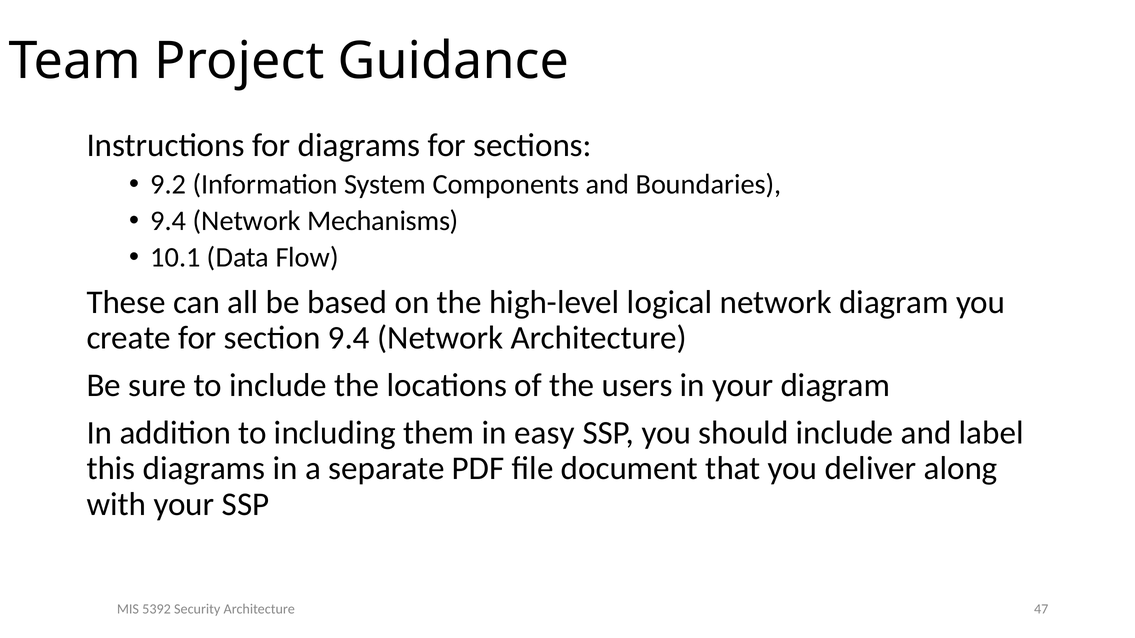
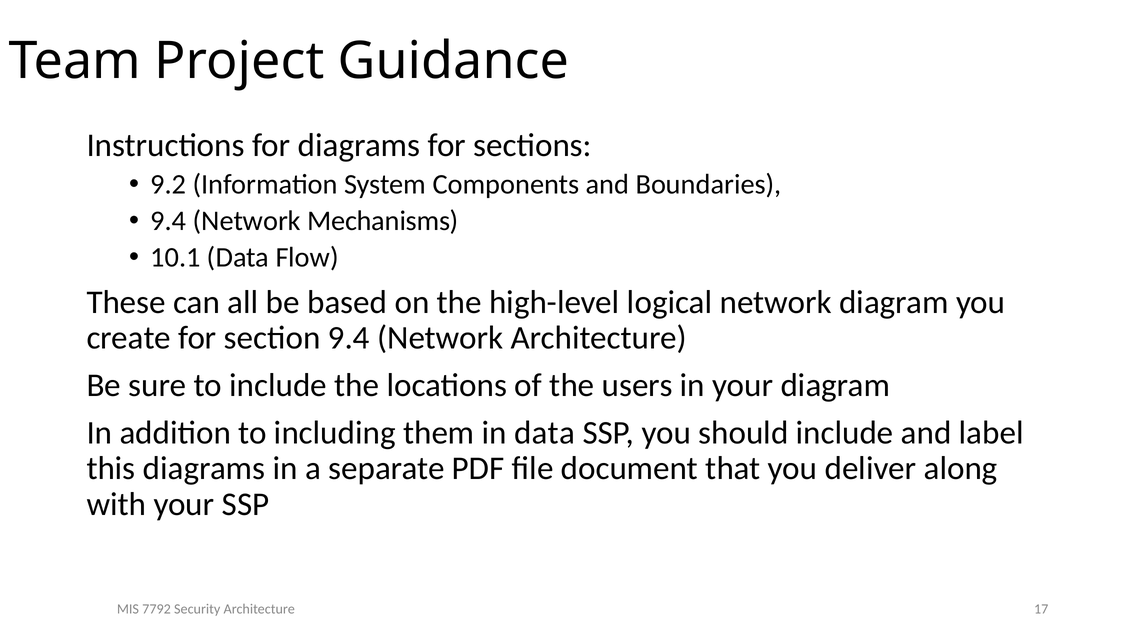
in easy: easy -> data (545, 433)
5392: 5392 -> 7792 (157, 610)
47: 47 -> 17 (1041, 610)
